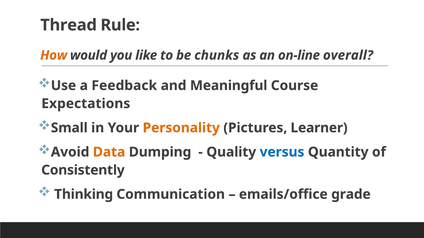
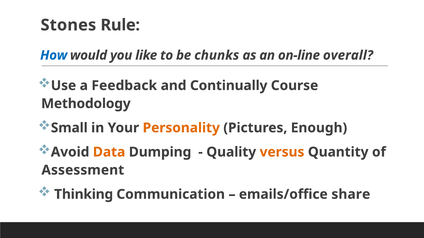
Thread: Thread -> Stones (68, 25)
How colour: orange -> blue (54, 55)
Meaningful: Meaningful -> Continually (229, 86)
Expectations: Expectations -> Methodology (86, 104)
Learner: Learner -> Enough (319, 128)
versus colour: blue -> orange (282, 152)
Consistently: Consistently -> Assessment (83, 170)
grade: grade -> share (351, 195)
